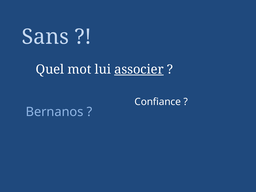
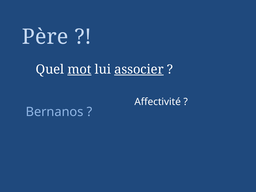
Sans: Sans -> Père (45, 37)
mot underline: none -> present (79, 70)
Confiance: Confiance -> Affectivité (158, 102)
